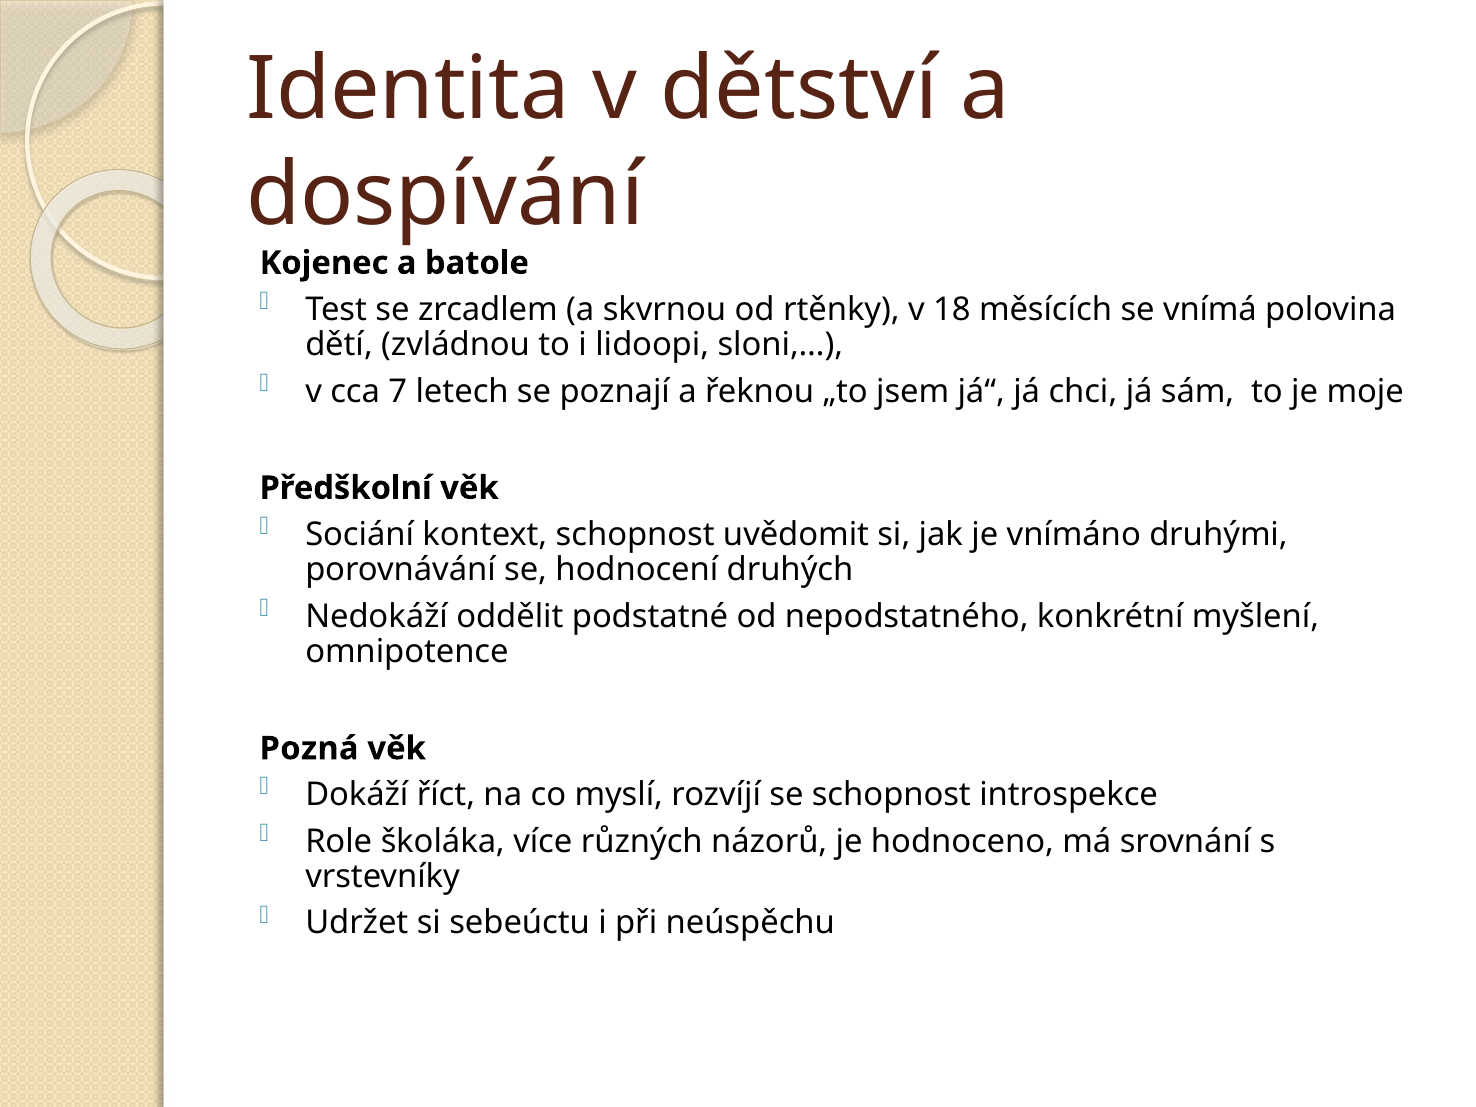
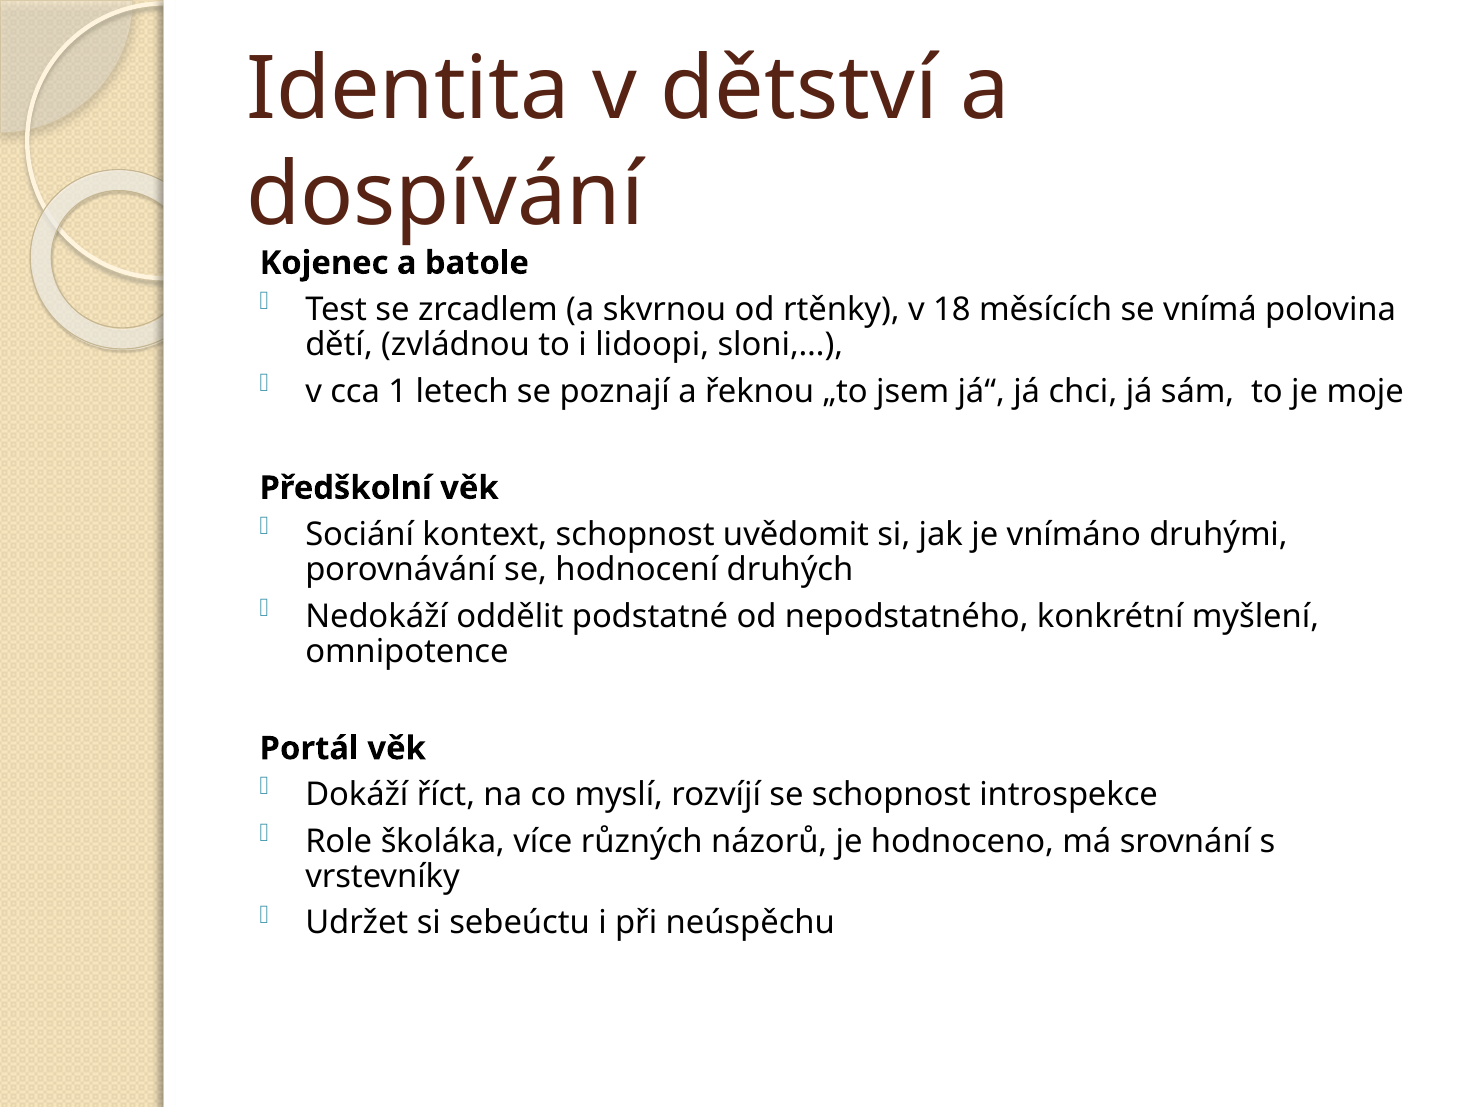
7: 7 -> 1 (398, 391)
Pozná: Pozná -> Portál (309, 748)
